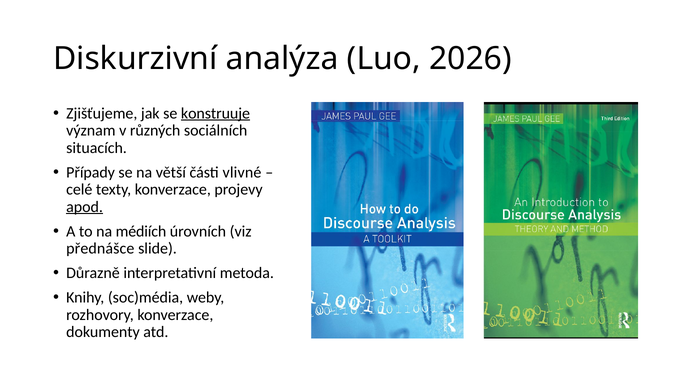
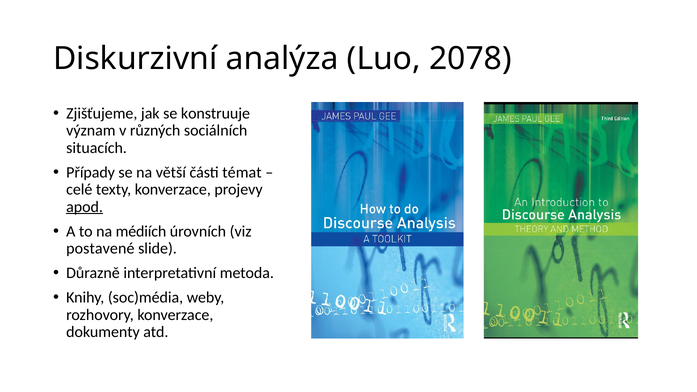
2026: 2026 -> 2078 (471, 59)
konstruuje underline: present -> none (215, 113)
vlivné: vlivné -> témat (242, 172)
přednášce: přednášce -> postavené (100, 249)
